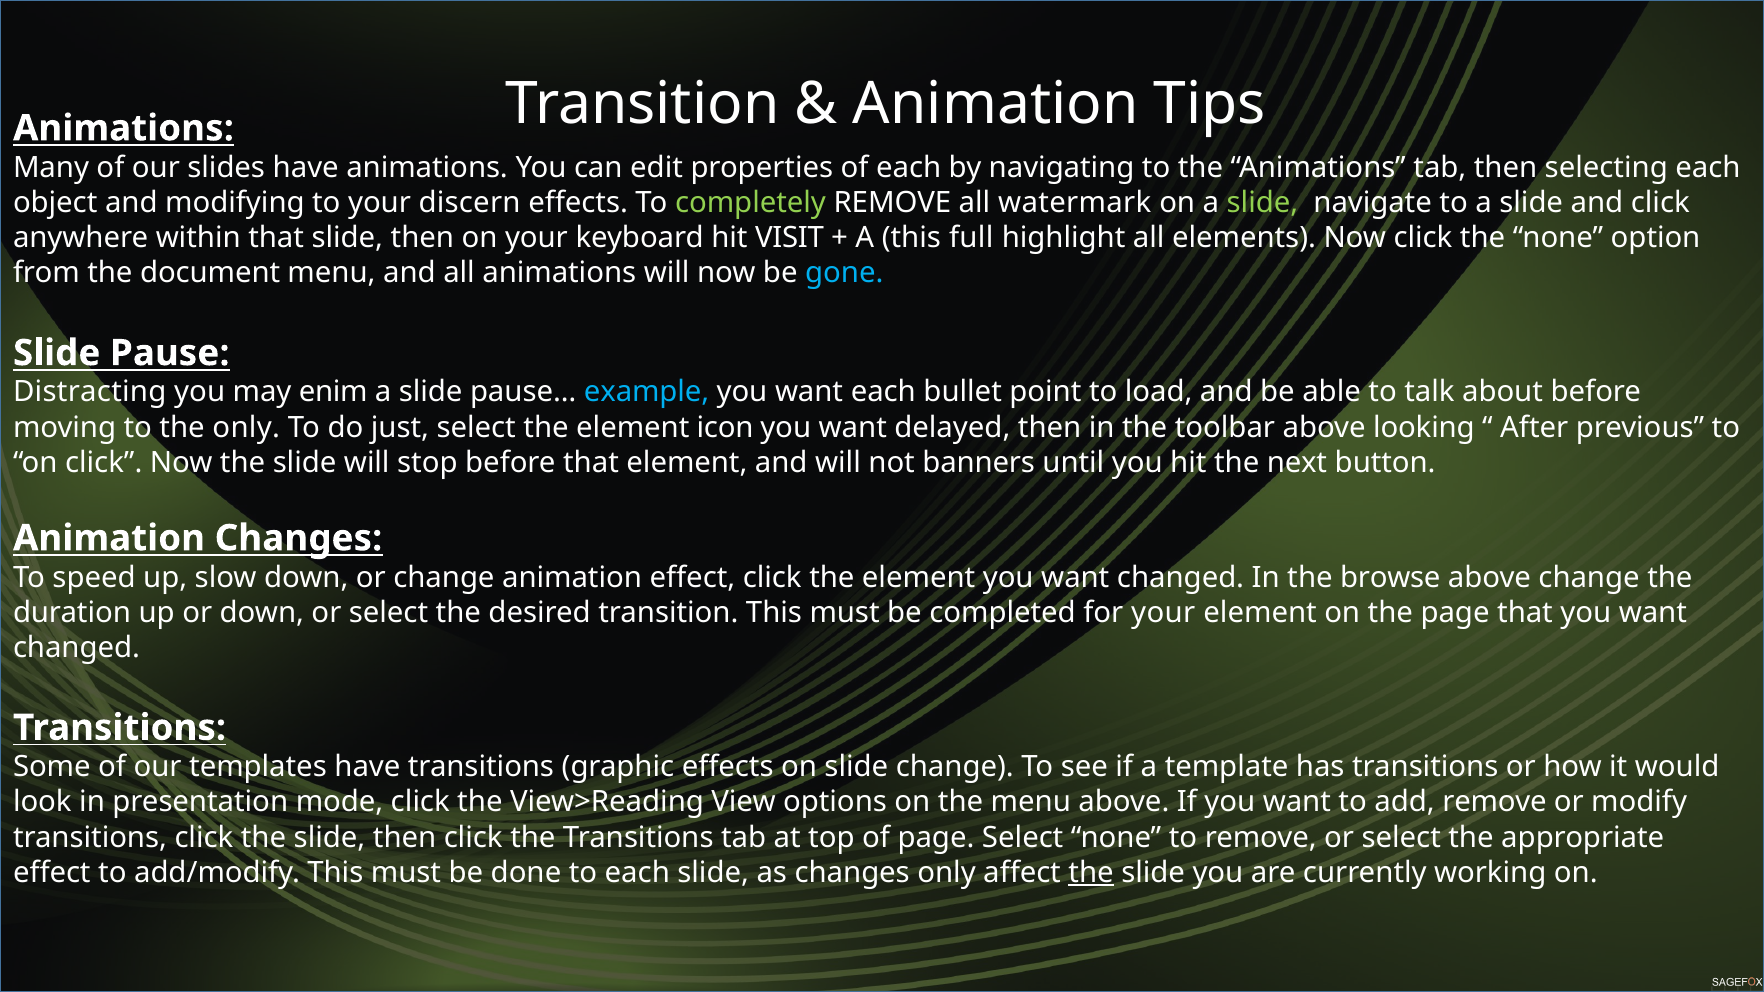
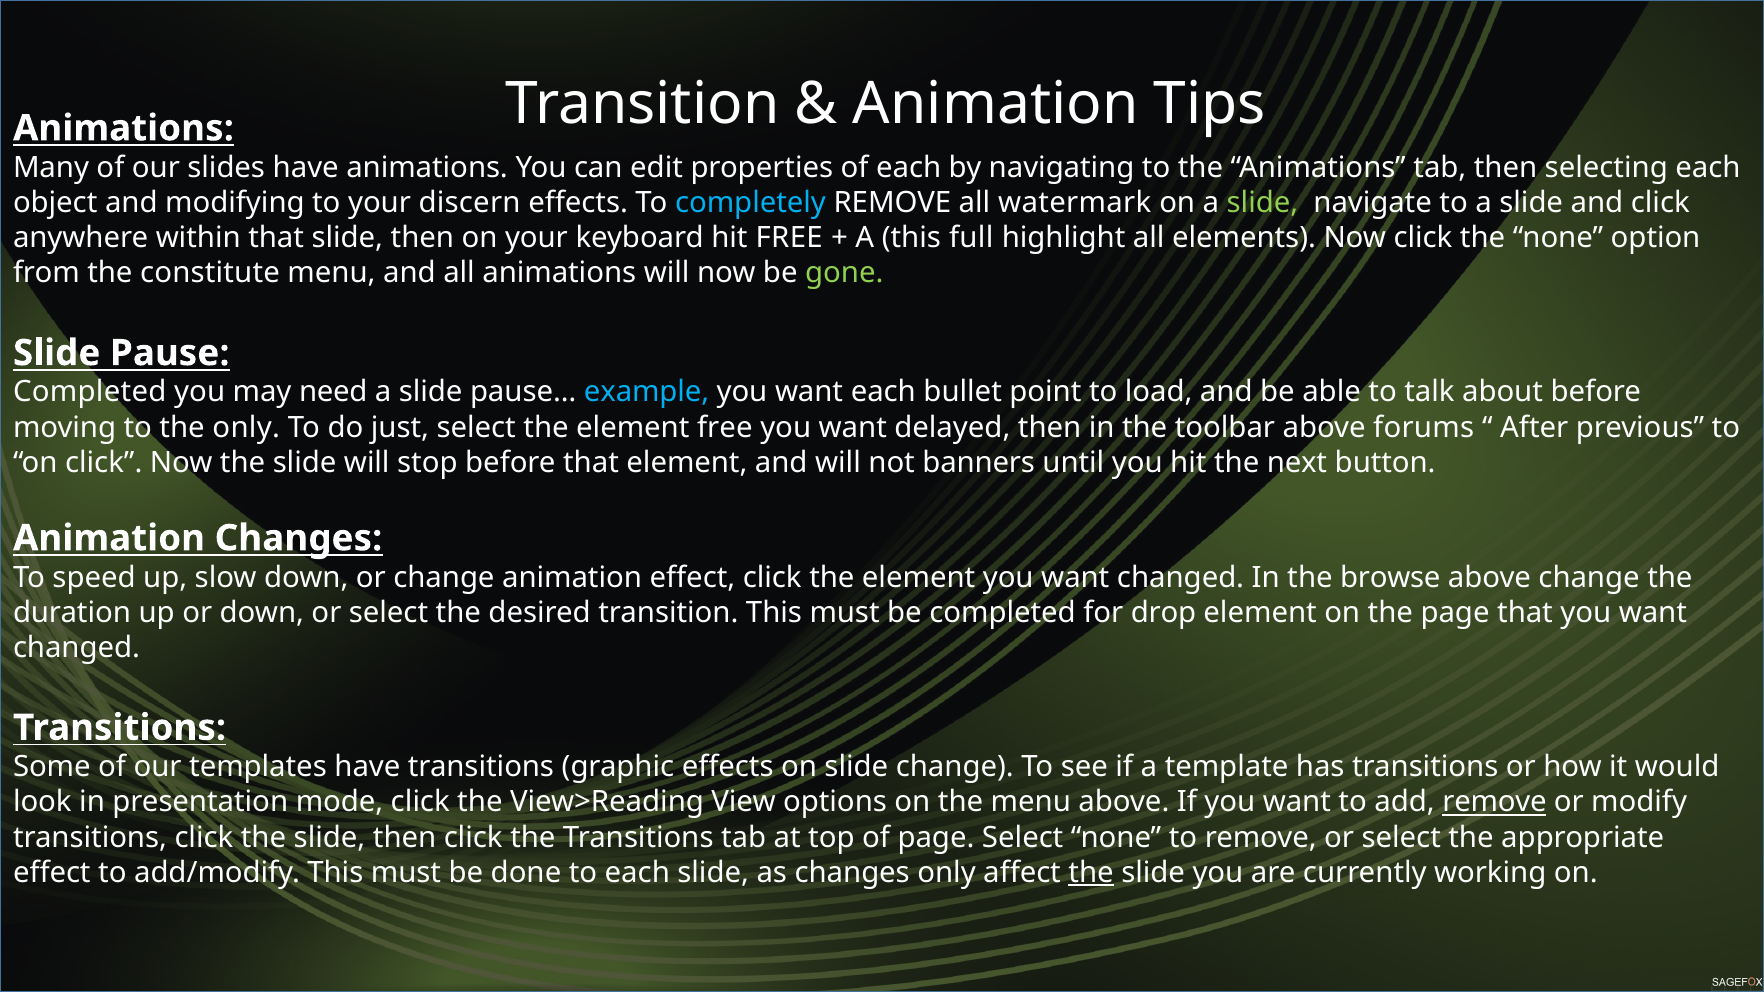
completely colour: light green -> light blue (750, 203)
hit VISIT: VISIT -> FREE (789, 238)
document: document -> constitute (210, 273)
gone colour: light blue -> light green (844, 273)
Distracting: Distracting -> Completed (90, 392)
enim: enim -> need (333, 392)
element icon: icon -> free (725, 428)
looking: looking -> forums (1424, 428)
for your: your -> drop (1163, 613)
remove underline: none -> present (1495, 802)
